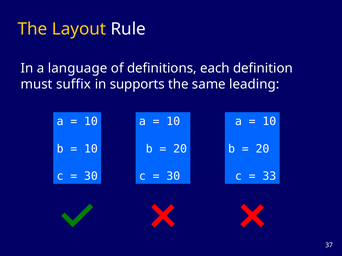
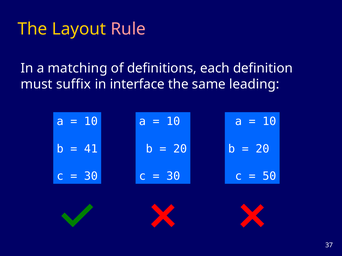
Rule colour: white -> pink (128, 29)
language: language -> matching (78, 68)
supports: supports -> interface (137, 84)
10: 10 -> 41 (91, 149)
33: 33 -> 50 (269, 176)
